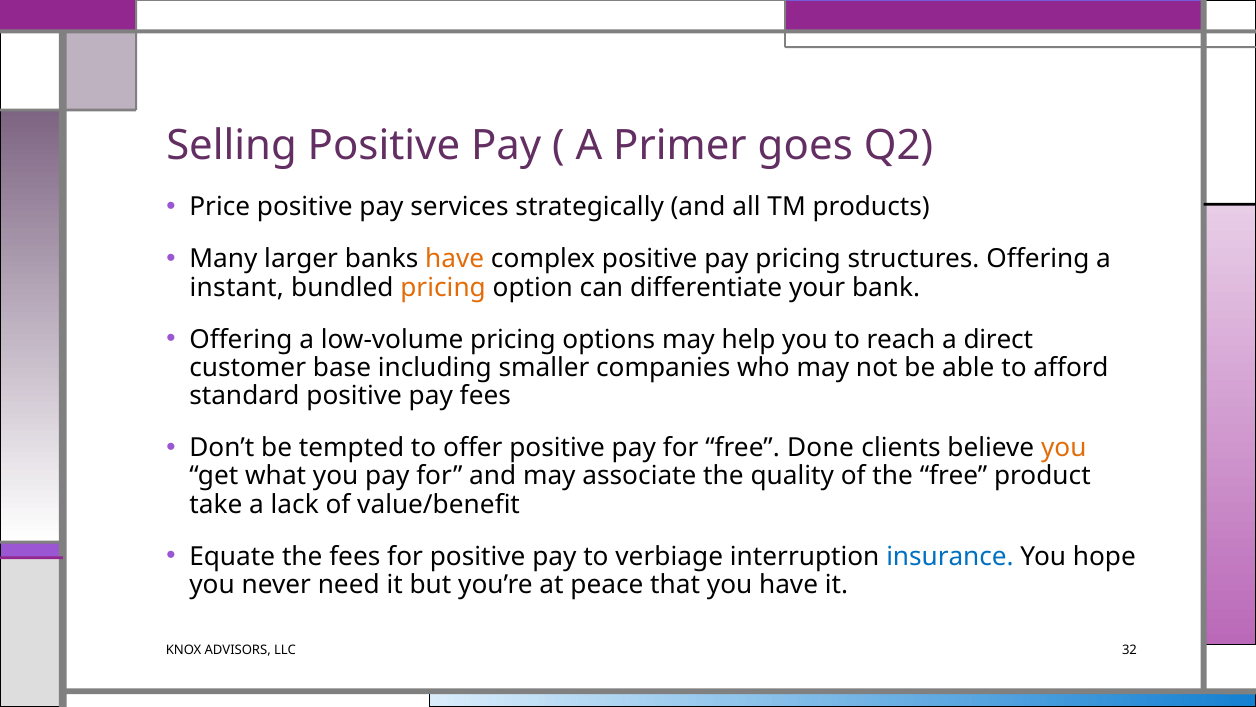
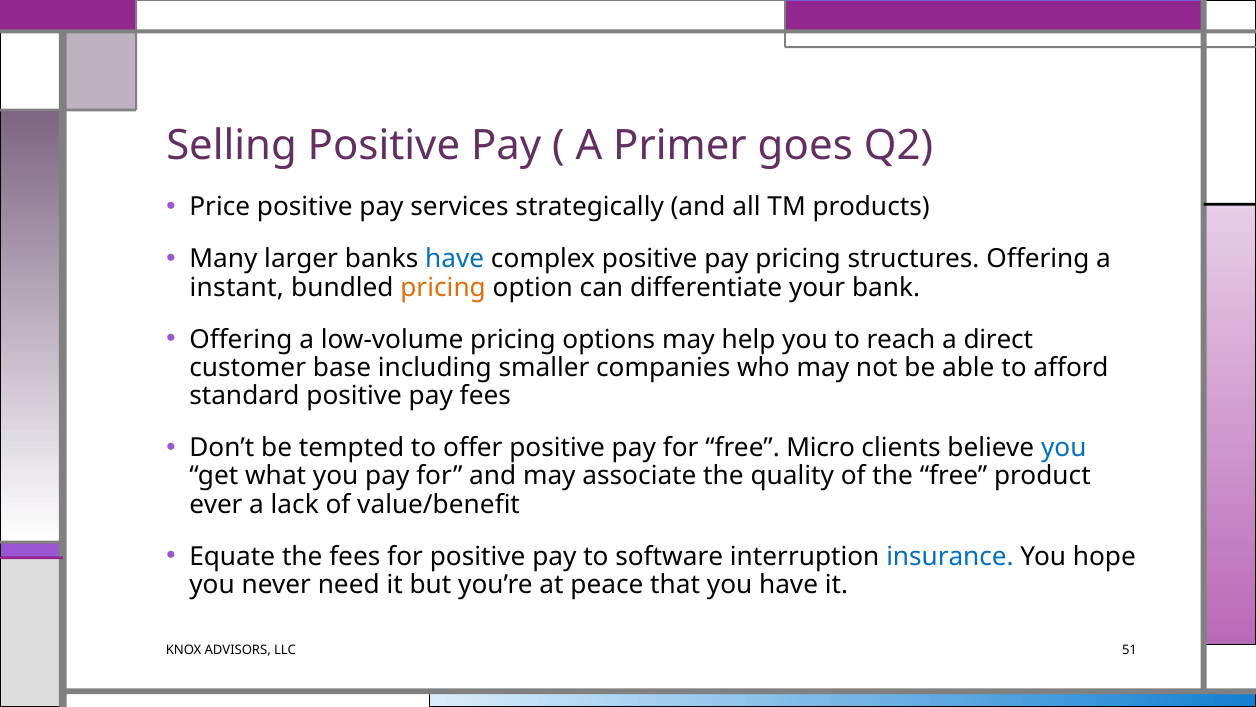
have colour: orange -> blue (455, 259)
Done: Done -> Micro (821, 448)
you colour: orange -> blue (1064, 448)
take: take -> ever (216, 504)
verbiage: verbiage -> software (669, 556)
32: 32 -> 51 (1130, 650)
